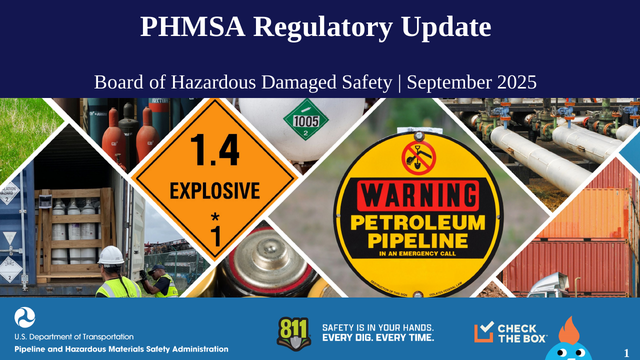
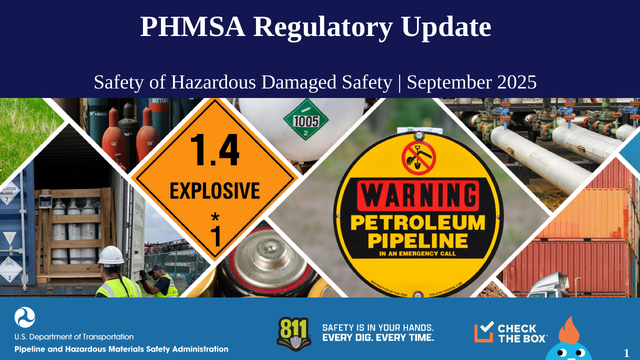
Board: Board -> Safety (119, 82)
